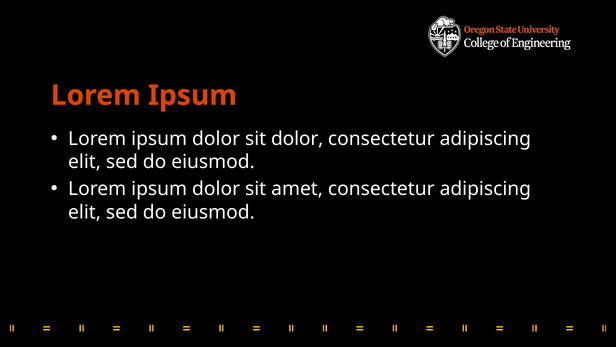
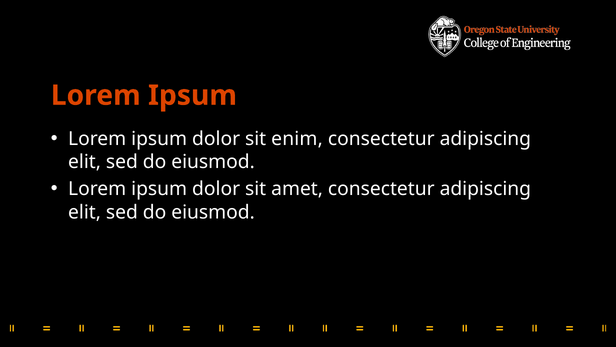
sit dolor: dolor -> enim (297, 139)
